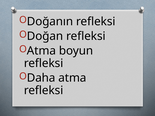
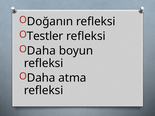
Doğan: Doğan -> Testler (45, 36)
Atma: Atma -> Daha (41, 51)
